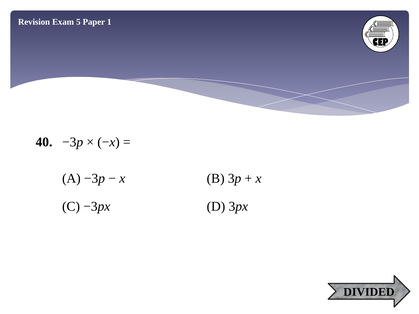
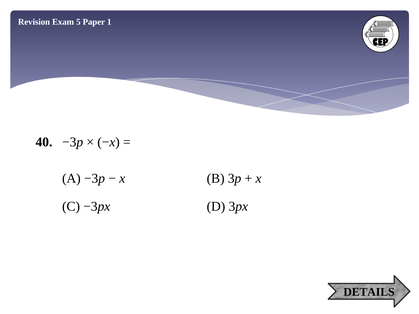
DIVIDED: DIVIDED -> DETAILS (369, 292)
